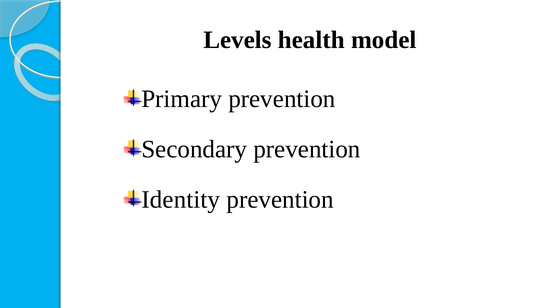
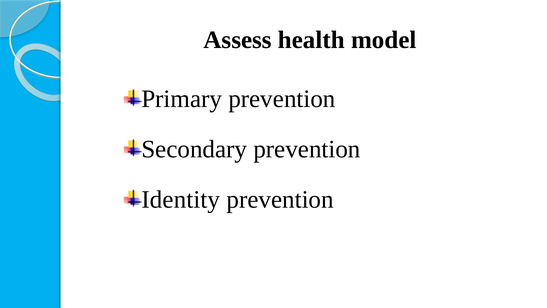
Levels: Levels -> Assess (238, 40)
